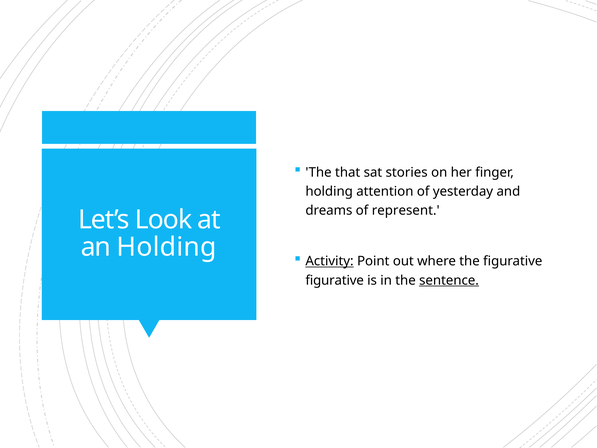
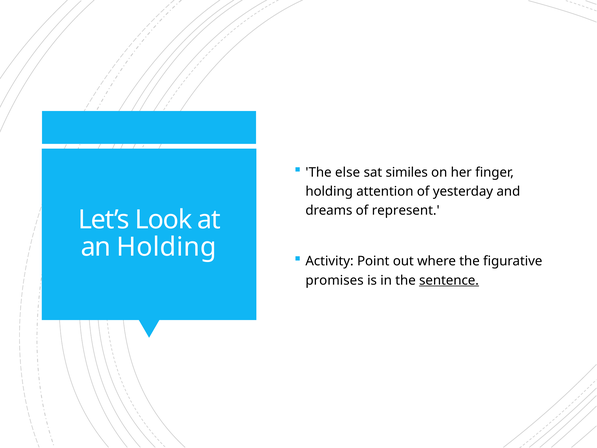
that: that -> else (348, 172)
stories: stories -> similes (407, 172)
Activity underline: present -> none (330, 261)
figurative: figurative -> promises (335, 280)
